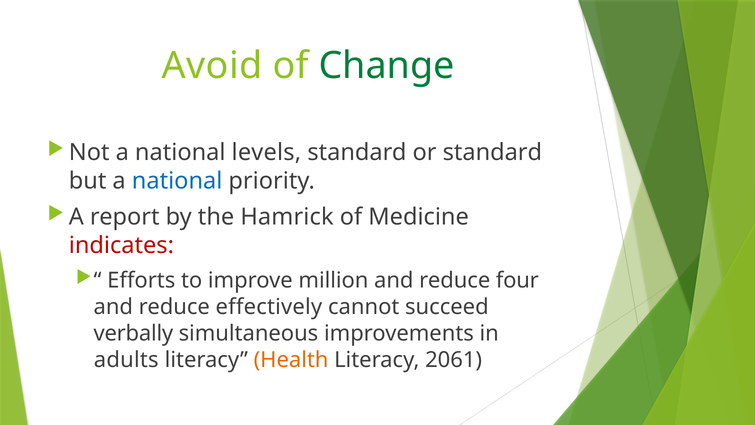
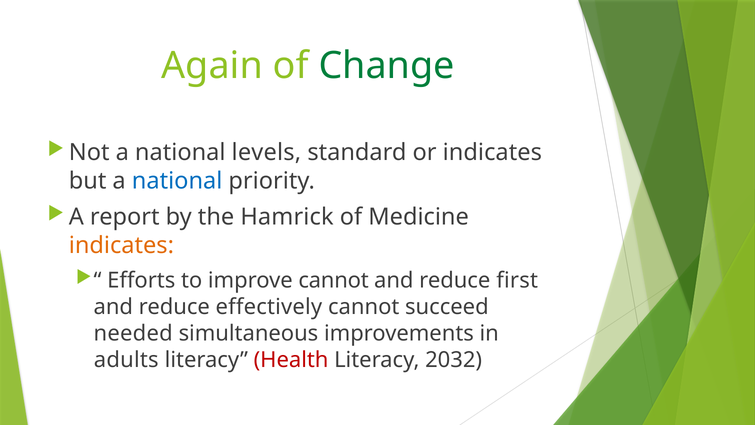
Avoid: Avoid -> Again (212, 66)
or standard: standard -> indicates (492, 152)
indicates colour: red -> orange (121, 245)
improve million: million -> cannot (334, 280)
four: four -> first (517, 280)
verbally: verbally -> needed (133, 333)
Health colour: orange -> red (291, 360)
2061: 2061 -> 2032 (454, 360)
